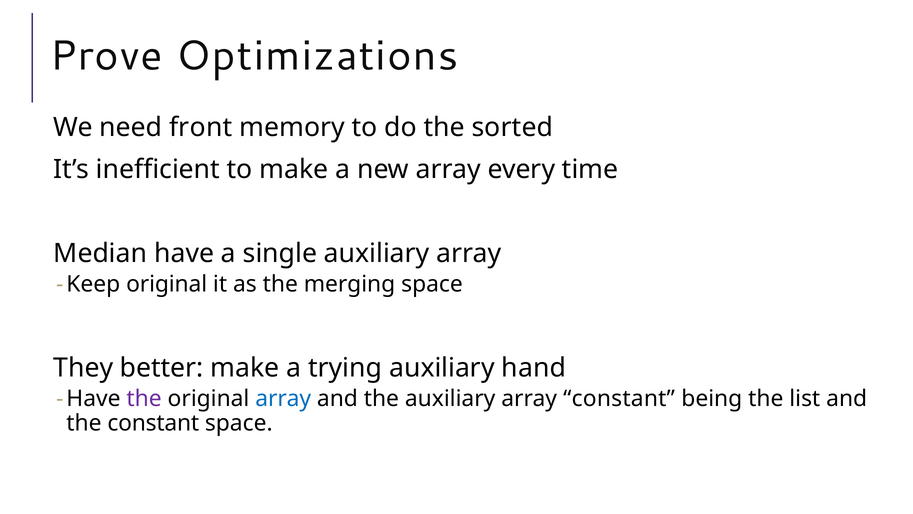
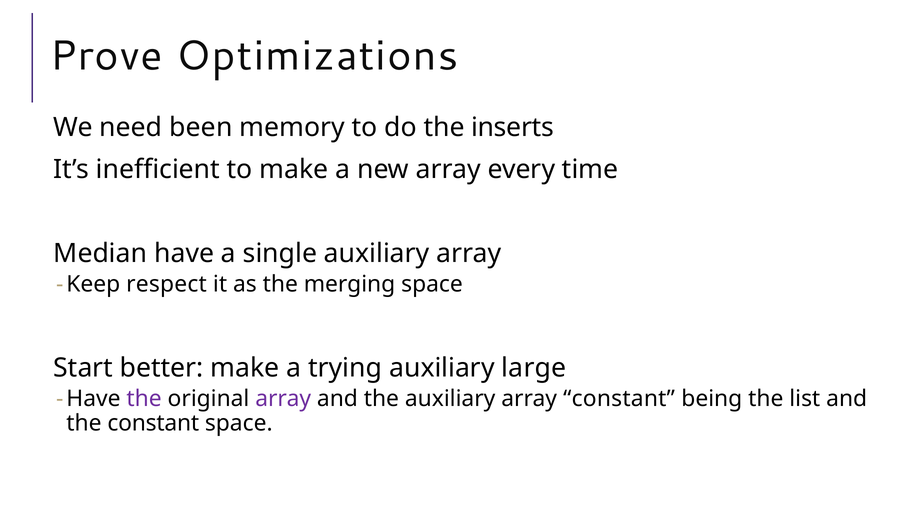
front: front -> been (201, 127)
sorted: sorted -> inserts (513, 127)
Keep original: original -> respect (166, 284)
They: They -> Start (83, 368)
hand: hand -> large (534, 368)
array colour: blue -> purple (283, 398)
